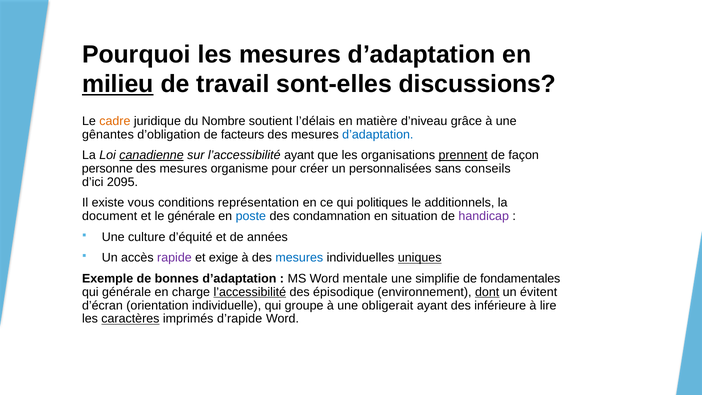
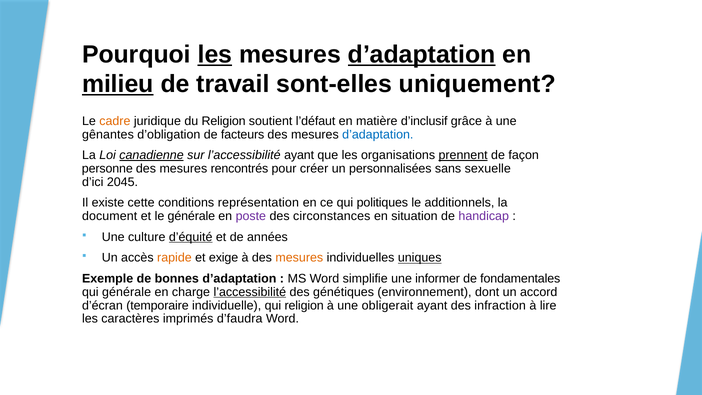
les underline: none -> present (215, 54)
d’adaptation underline: none -> present (422, 54)
discussions: discussions -> uniquement (477, 84)
du Nombre: Nombre -> Religion (224, 121)
l’délais: l’délais -> l’défaut (316, 121)
d’niveau: d’niveau -> d’inclusif (424, 121)
organisme: organisme -> rencontrés (239, 169)
conseils: conseils -> sexuelle (488, 169)
2095: 2095 -> 2045 (122, 182)
vous: vous -> cette (141, 203)
poste colour: blue -> purple (251, 216)
condamnation: condamnation -> circonstances (332, 216)
d’équité underline: none -> present (191, 237)
rapide colour: purple -> orange (174, 258)
mesures colour: blue -> orange (299, 258)
mentale: mentale -> simplifie (365, 278)
simplifie: simplifie -> informer (438, 278)
épisodique: épisodique -> génétiques (344, 292)
dont underline: present -> none (487, 292)
évitent: évitent -> accord (539, 292)
orientation: orientation -> temporaire (157, 305)
qui groupe: groupe -> religion (304, 305)
inférieure: inférieure -> infraction (500, 305)
caractères underline: present -> none (130, 319)
d’rapide: d’rapide -> d’faudra (240, 319)
